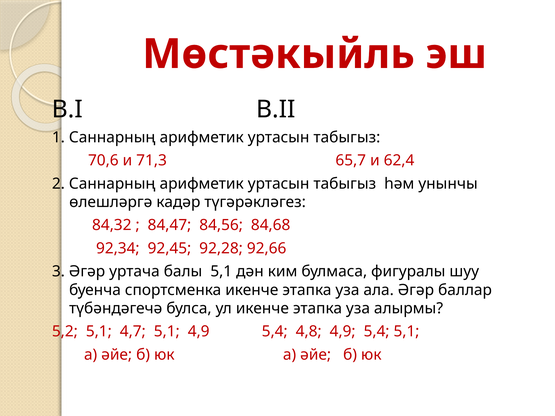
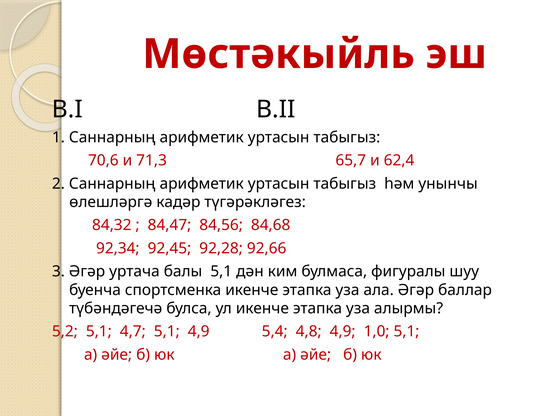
4,8 4,9 5,4: 5,4 -> 1,0 (377, 332)
